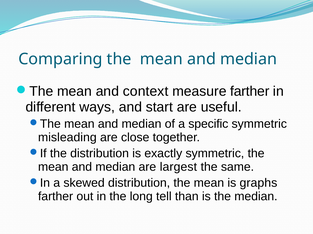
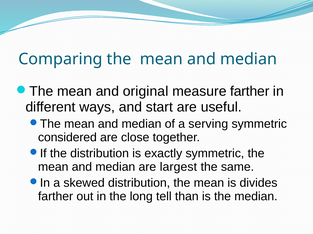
context: context -> original (146, 92)
specific: specific -> serving (208, 124)
misleading: misleading -> considered (67, 138)
graphs: graphs -> divides (259, 183)
